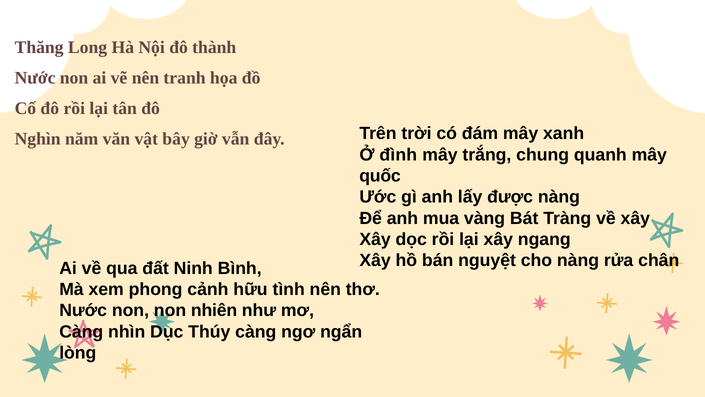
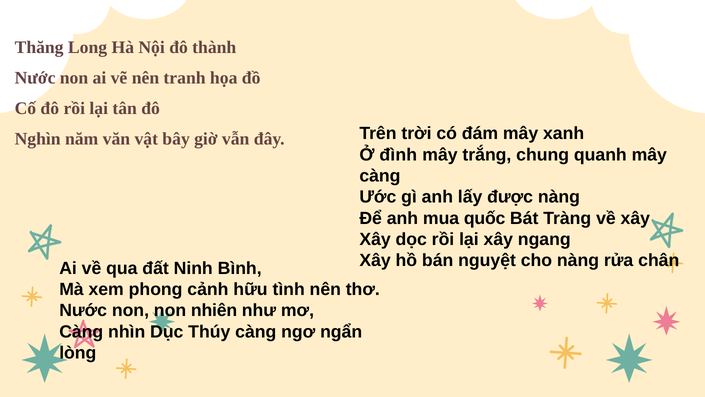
quốc: quốc -> càng (380, 176)
vàng: vàng -> quốc (485, 218)
